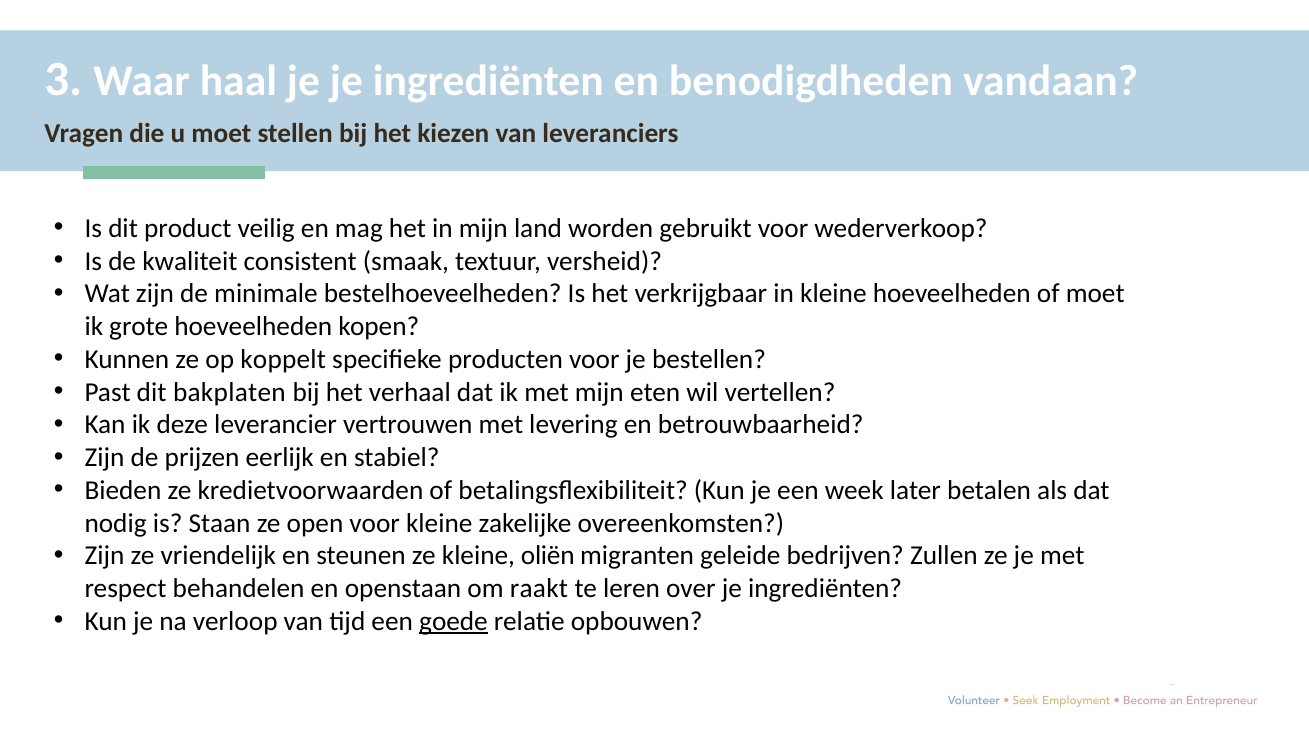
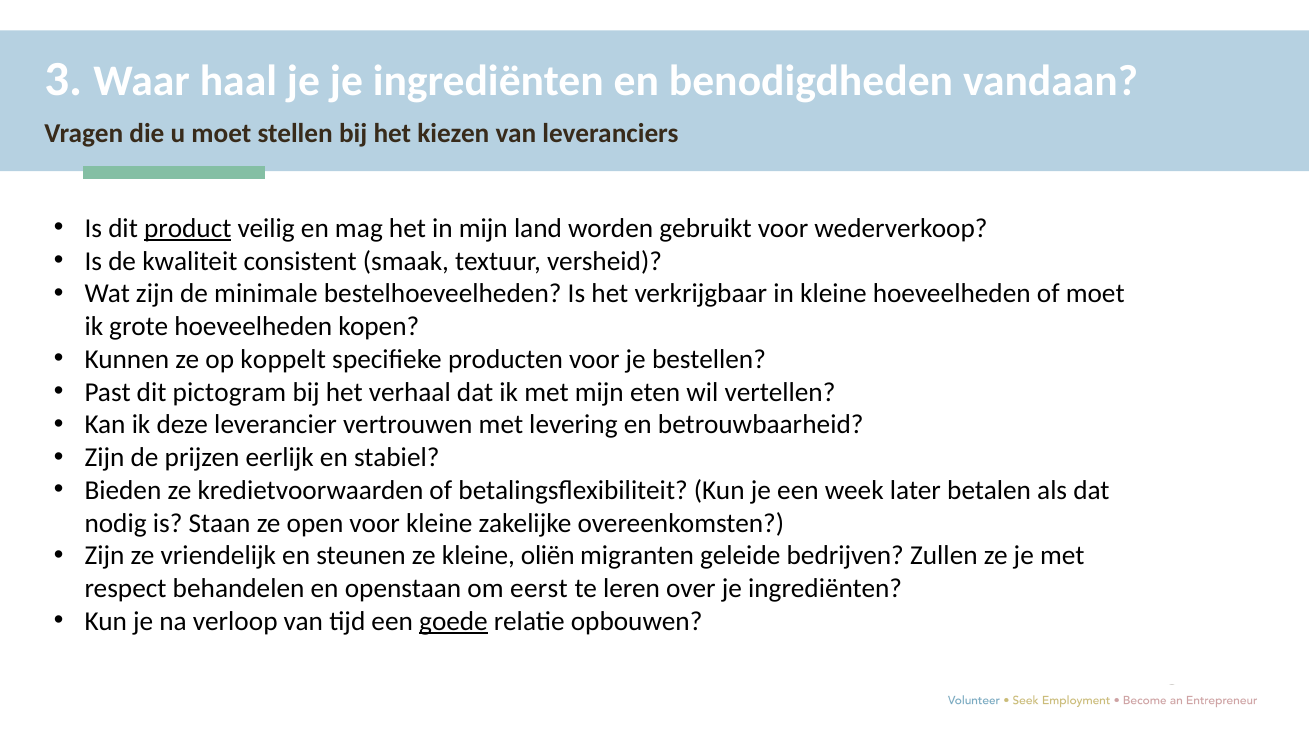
product underline: none -> present (188, 229)
bakplaten: bakplaten -> pictogram (229, 392)
raakt: raakt -> eerst (539, 589)
